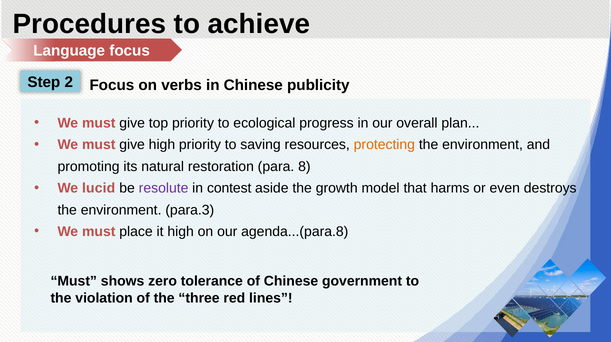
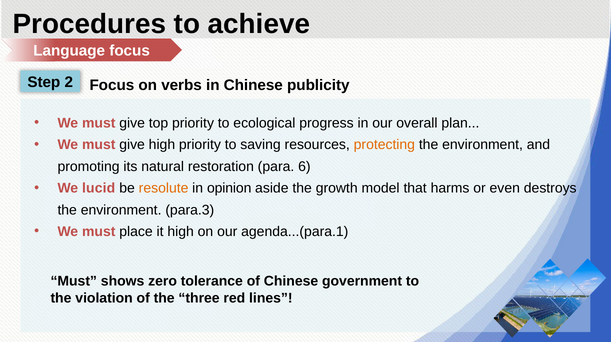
8: 8 -> 6 (304, 167)
resolute colour: purple -> orange (164, 188)
contest: contest -> opinion (229, 188)
agenda...(para.8: agenda...(para.8 -> agenda...(para.1 (295, 232)
